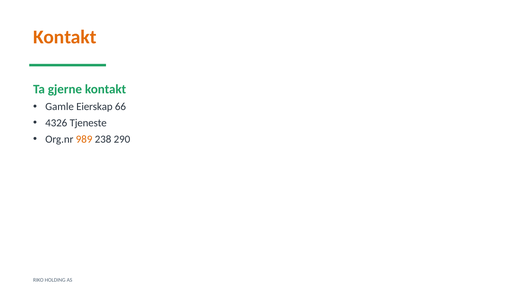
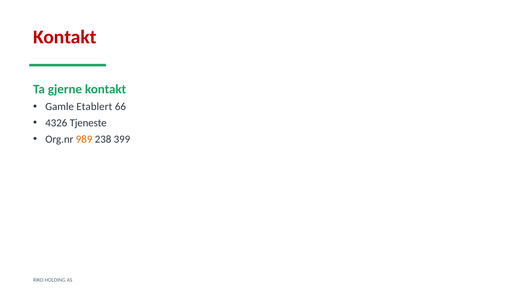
Kontakt colour: orange -> red (65, 37)
Eierskap: Eierskap -> Etablert (94, 107)
290: 290 -> 399 (122, 139)
